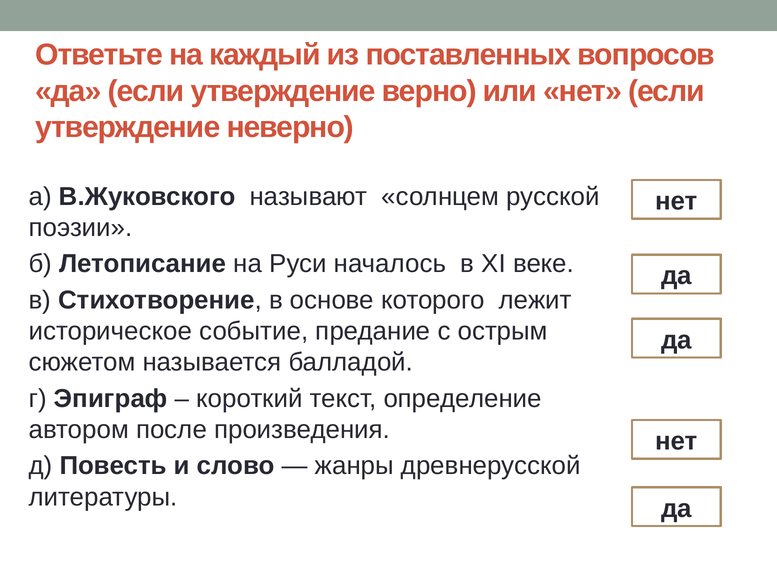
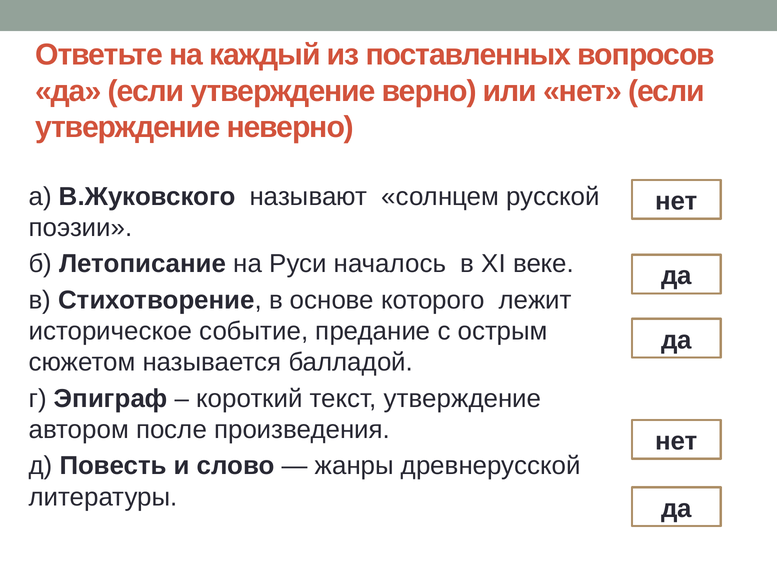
текст определение: определение -> утверждение (463, 398)
